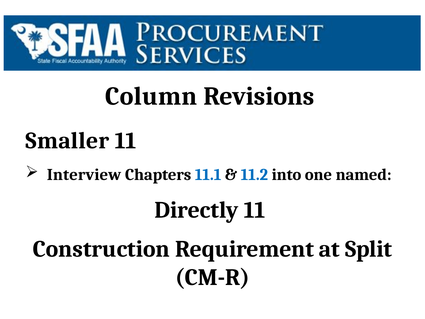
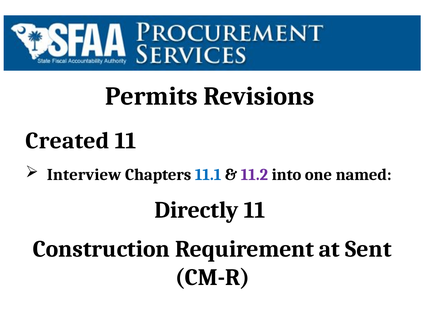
Column: Column -> Permits (151, 96)
Smaller: Smaller -> Created (67, 140)
11.2 colour: blue -> purple (254, 175)
Split: Split -> Sent (368, 249)
